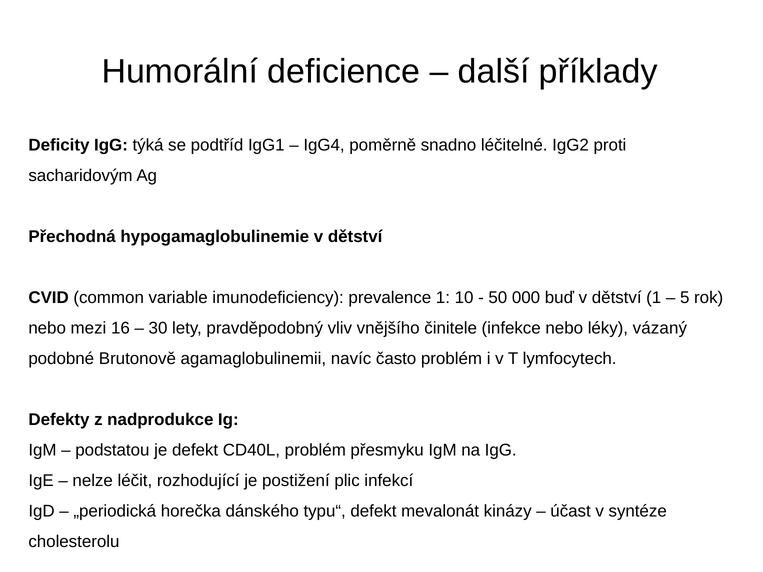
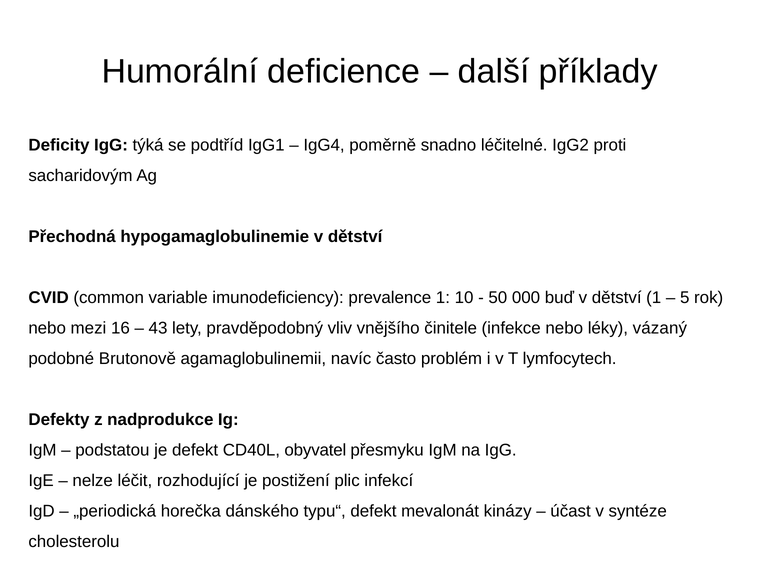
30: 30 -> 43 (158, 328)
CD40L problém: problém -> obyvatel (315, 450)
